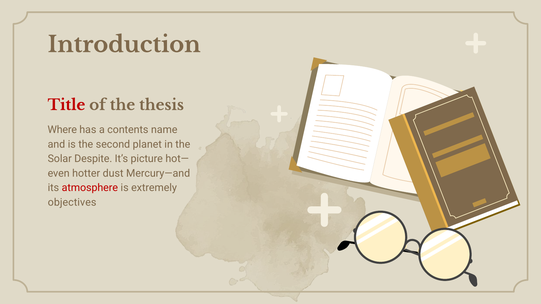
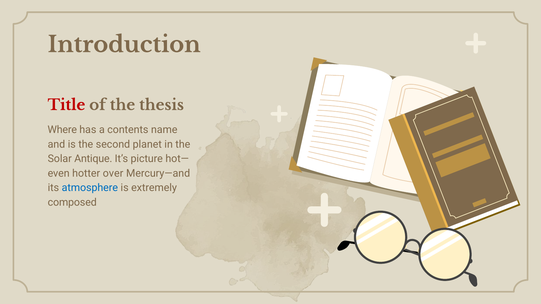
Despite: Despite -> Antique (93, 159)
dust: dust -> over (113, 173)
atmosphere colour: red -> blue (90, 188)
objectives: objectives -> composed (72, 202)
